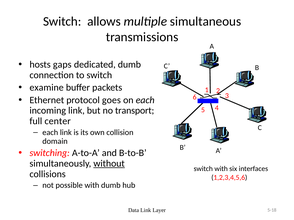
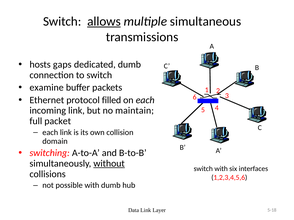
allows underline: none -> present (104, 21)
goes: goes -> filled (112, 100)
transport: transport -> maintain (135, 111)
center: center -> packet (58, 121)
